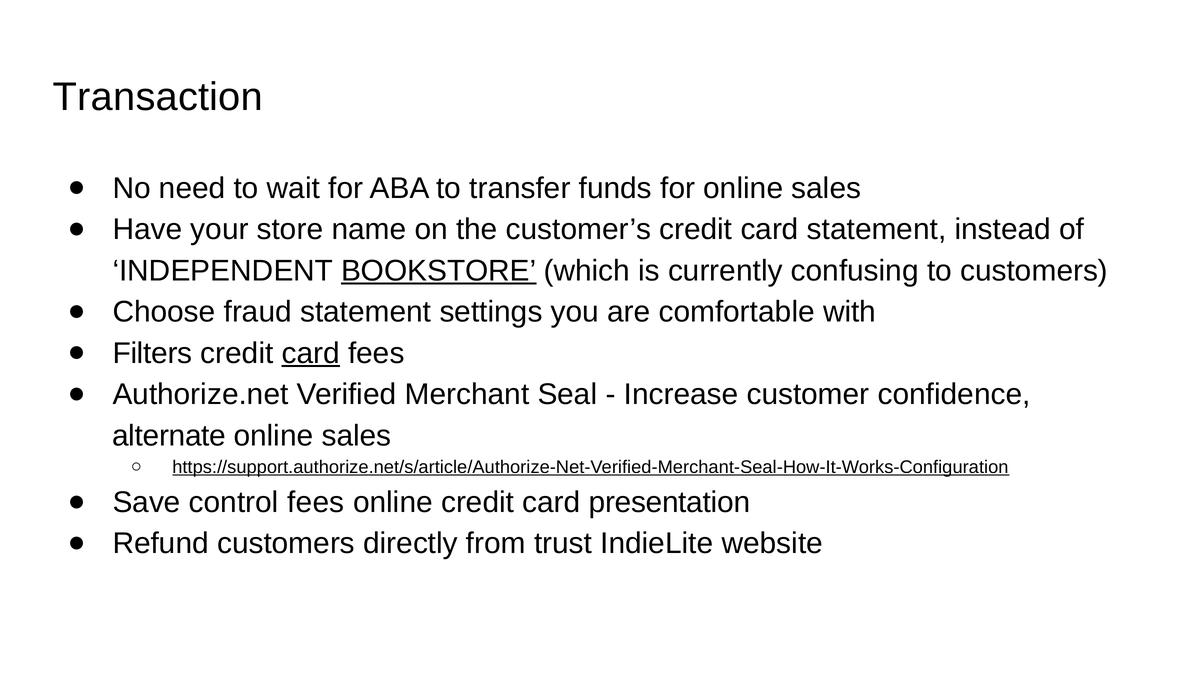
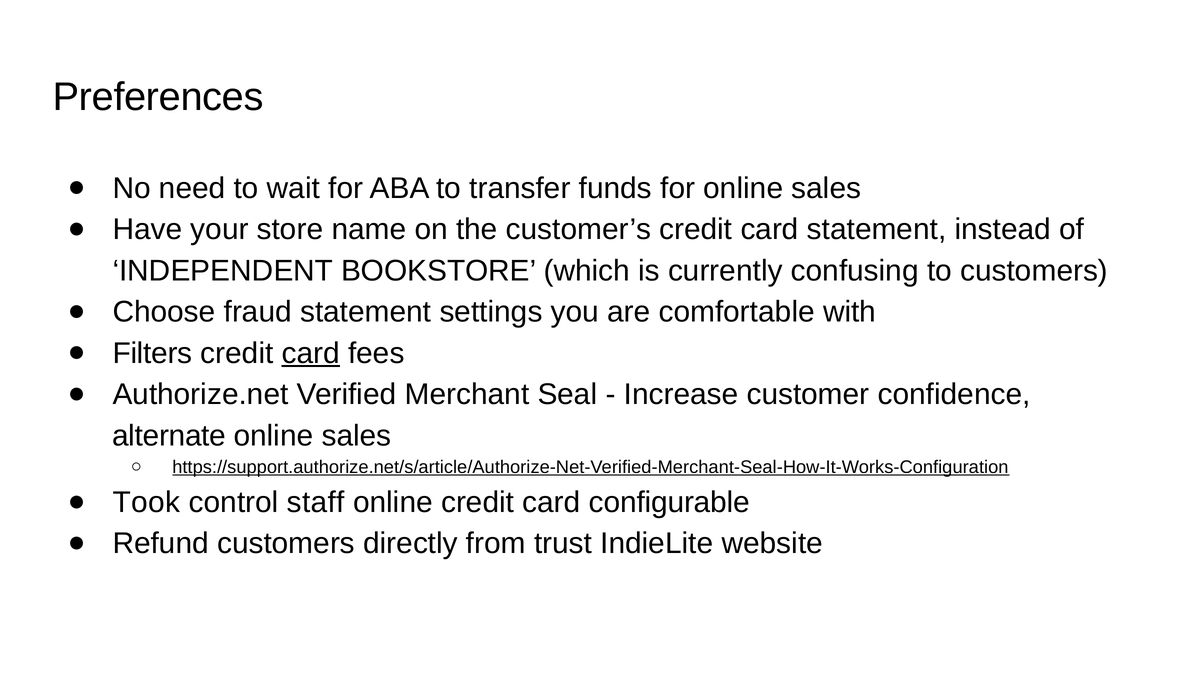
Transaction: Transaction -> Preferences (158, 97)
BOOKSTORE underline: present -> none (439, 271)
Save: Save -> Took (146, 502)
control fees: fees -> staff (316, 502)
presentation: presentation -> configurable (669, 502)
